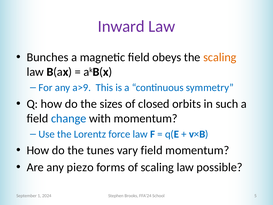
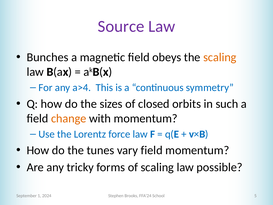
Inward: Inward -> Source (121, 26)
a>9: a>9 -> a>4 (82, 88)
change colour: blue -> orange (69, 118)
piezo: piezo -> tricky (80, 167)
